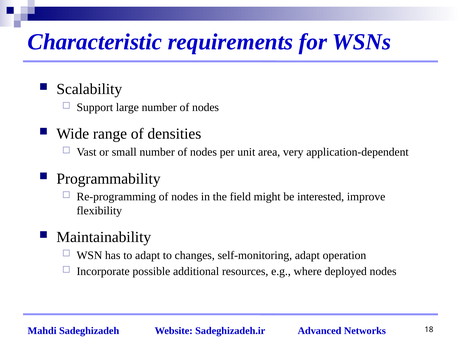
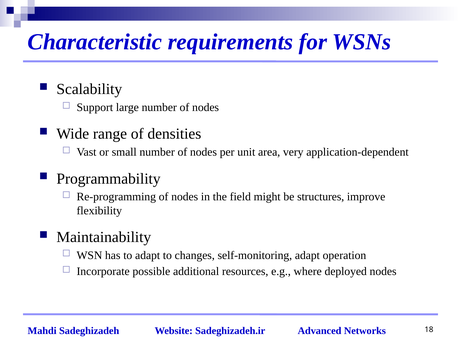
interested: interested -> structures (321, 197)
